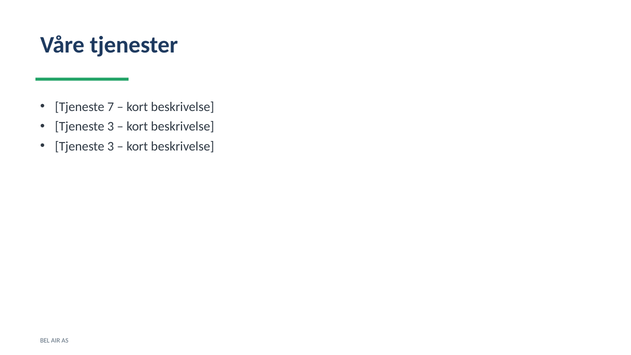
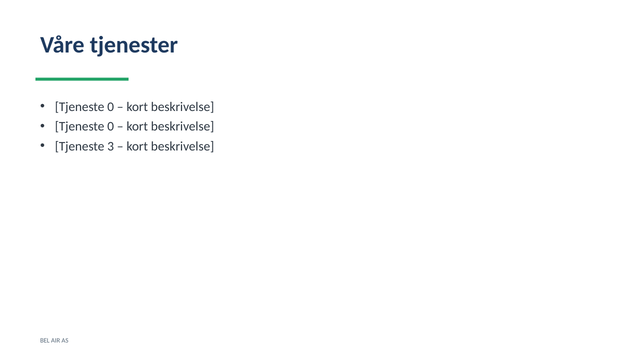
7: 7 -> 0 (111, 107)
3: 3 -> 0 (111, 127)
